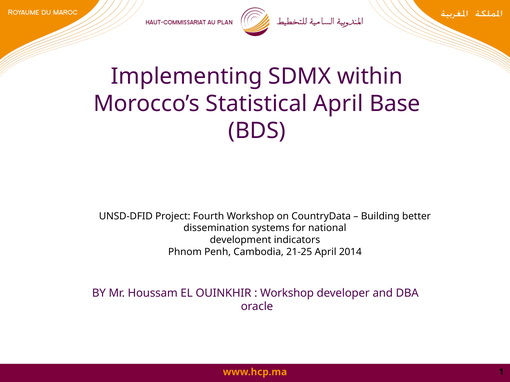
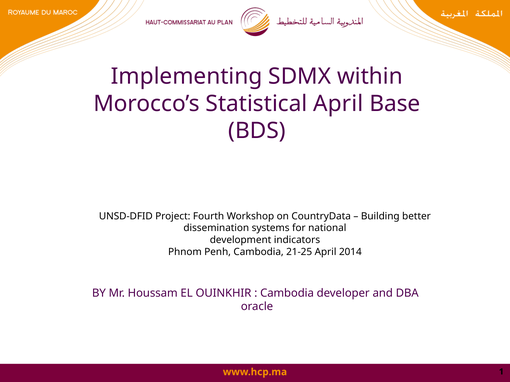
Workshop: Workshop -> Cambodia (287, 293)
